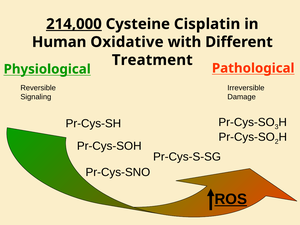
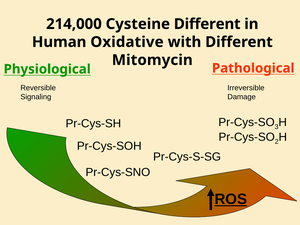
214,000 underline: present -> none (74, 24)
Cysteine Cisplatin: Cisplatin -> Different (207, 24)
Treatment: Treatment -> Mitomycin (152, 60)
